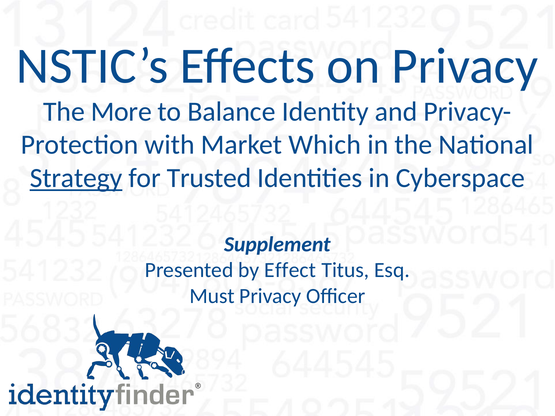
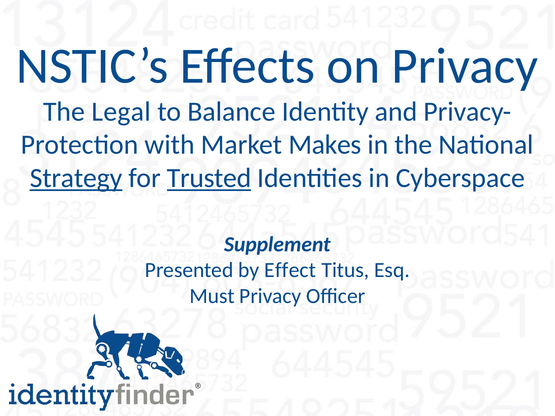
More: More -> Legal (121, 112)
Which: Which -> Makes (325, 145)
Trusted underline: none -> present (209, 178)
